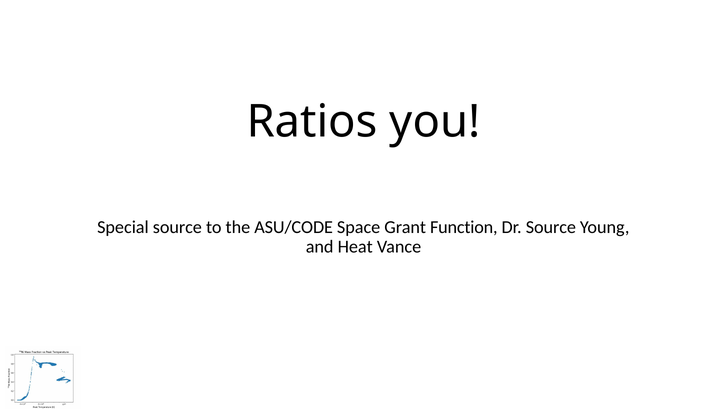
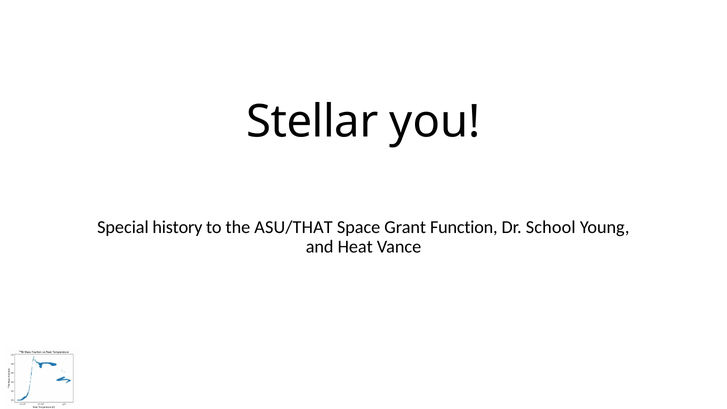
Ratios: Ratios -> Stellar (312, 122)
Special source: source -> history (177, 227)
ASU/CODE: ASU/CODE -> ASU/THAT (294, 227)
Dr Source: Source -> School (551, 227)
